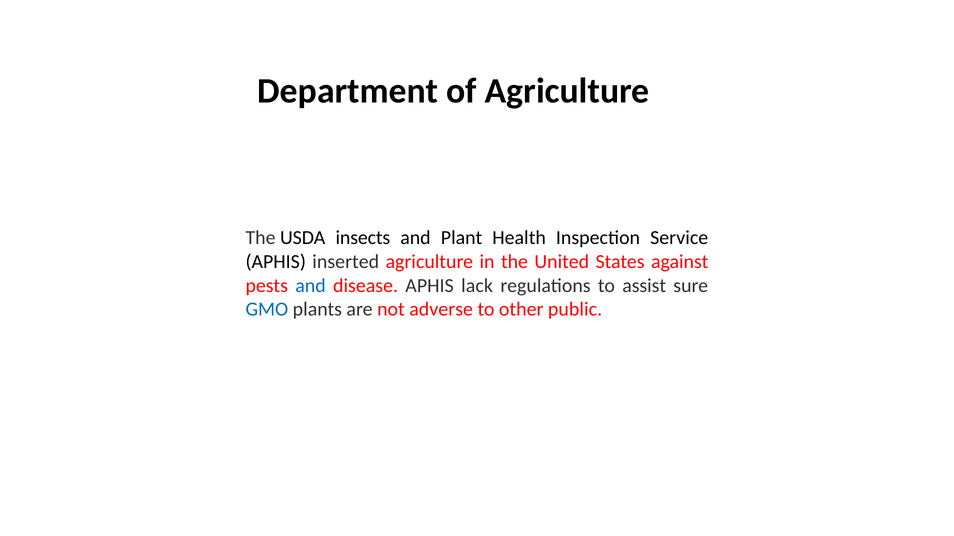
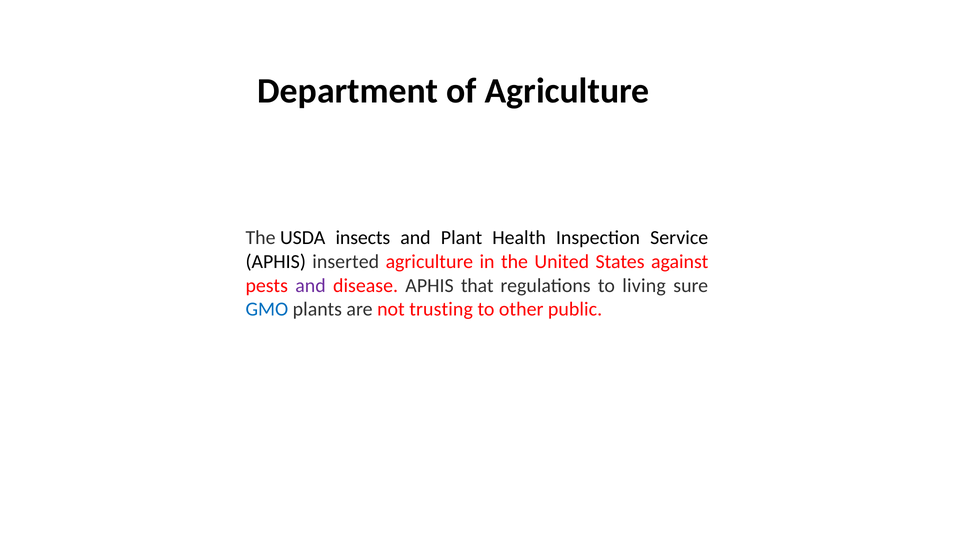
and colour: blue -> purple (311, 286)
lack: lack -> that (477, 286)
assist: assist -> living (644, 286)
adverse: adverse -> trusting (441, 310)
